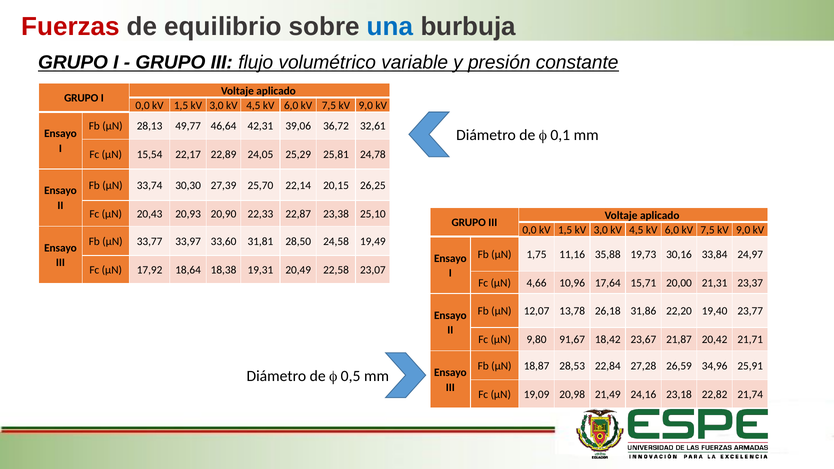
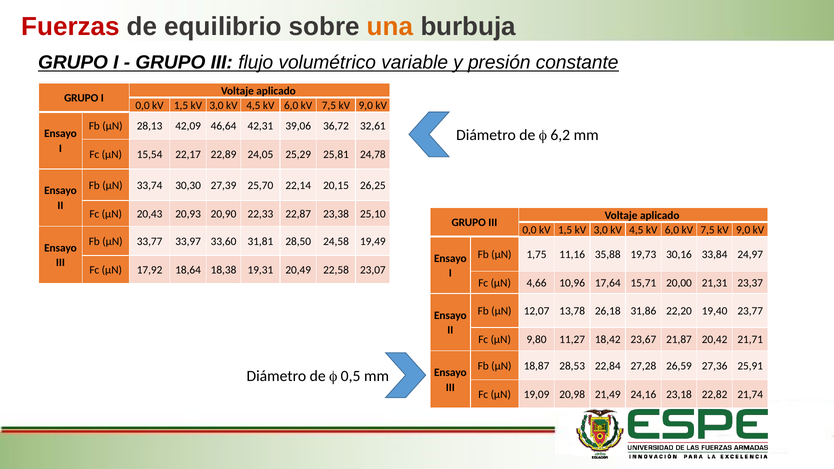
una colour: blue -> orange (390, 27)
49,77: 49,77 -> 42,09 (188, 126)
0,1: 0,1 -> 6,2 (560, 135)
91,67: 91,67 -> 11,27 (572, 340)
34,96: 34,96 -> 27,36 (715, 366)
